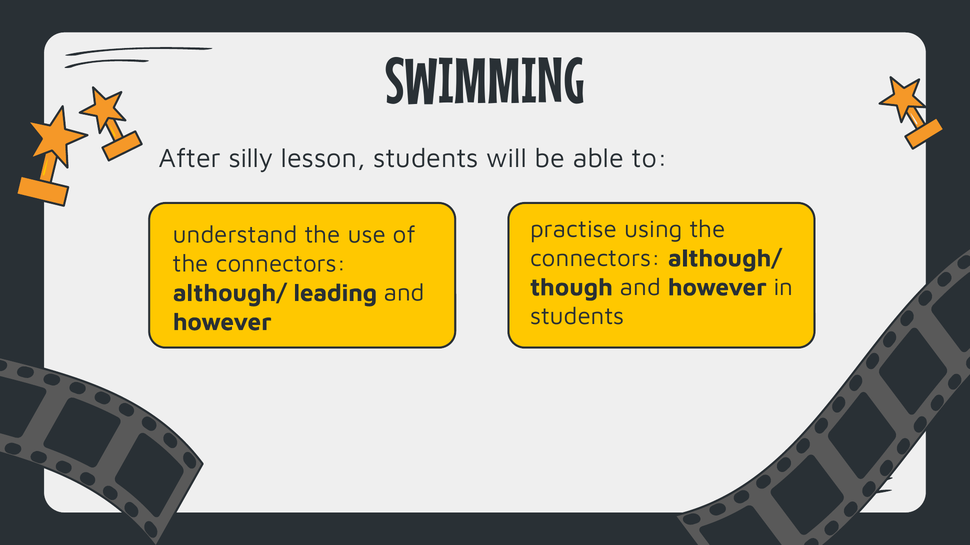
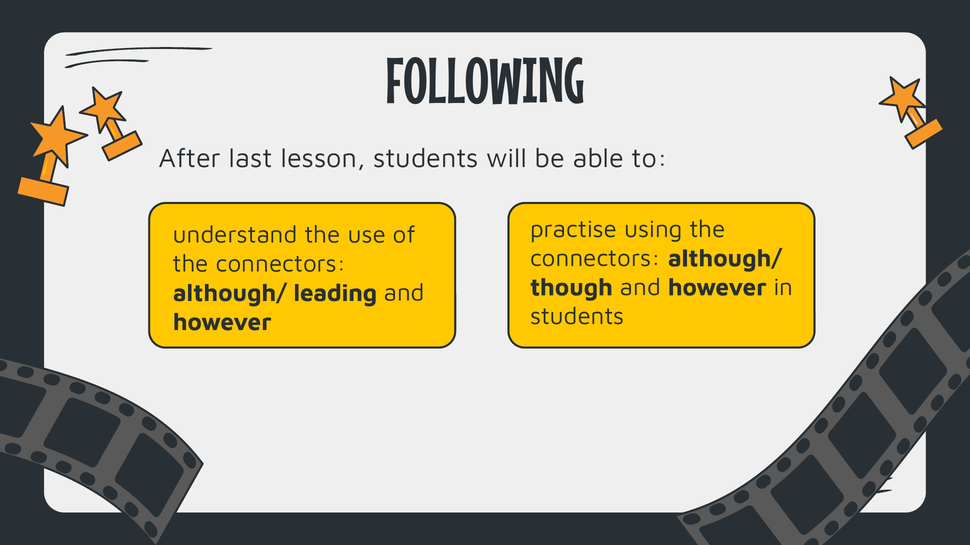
SWIMMING: SWIMMING -> FOLLOWING (485, 82)
silly: silly -> last (251, 158)
